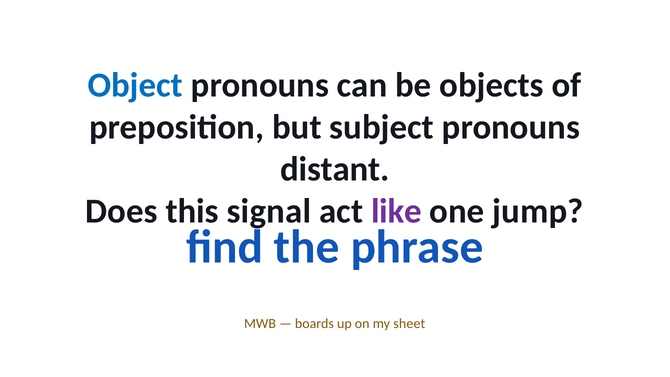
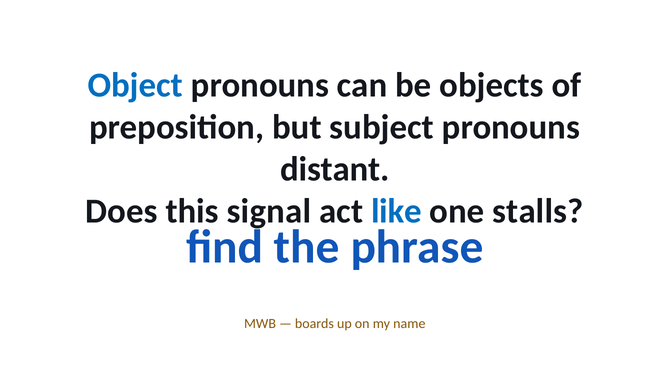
like colour: purple -> blue (396, 211)
jump: jump -> stalls (538, 211)
sheet: sheet -> name (409, 323)
